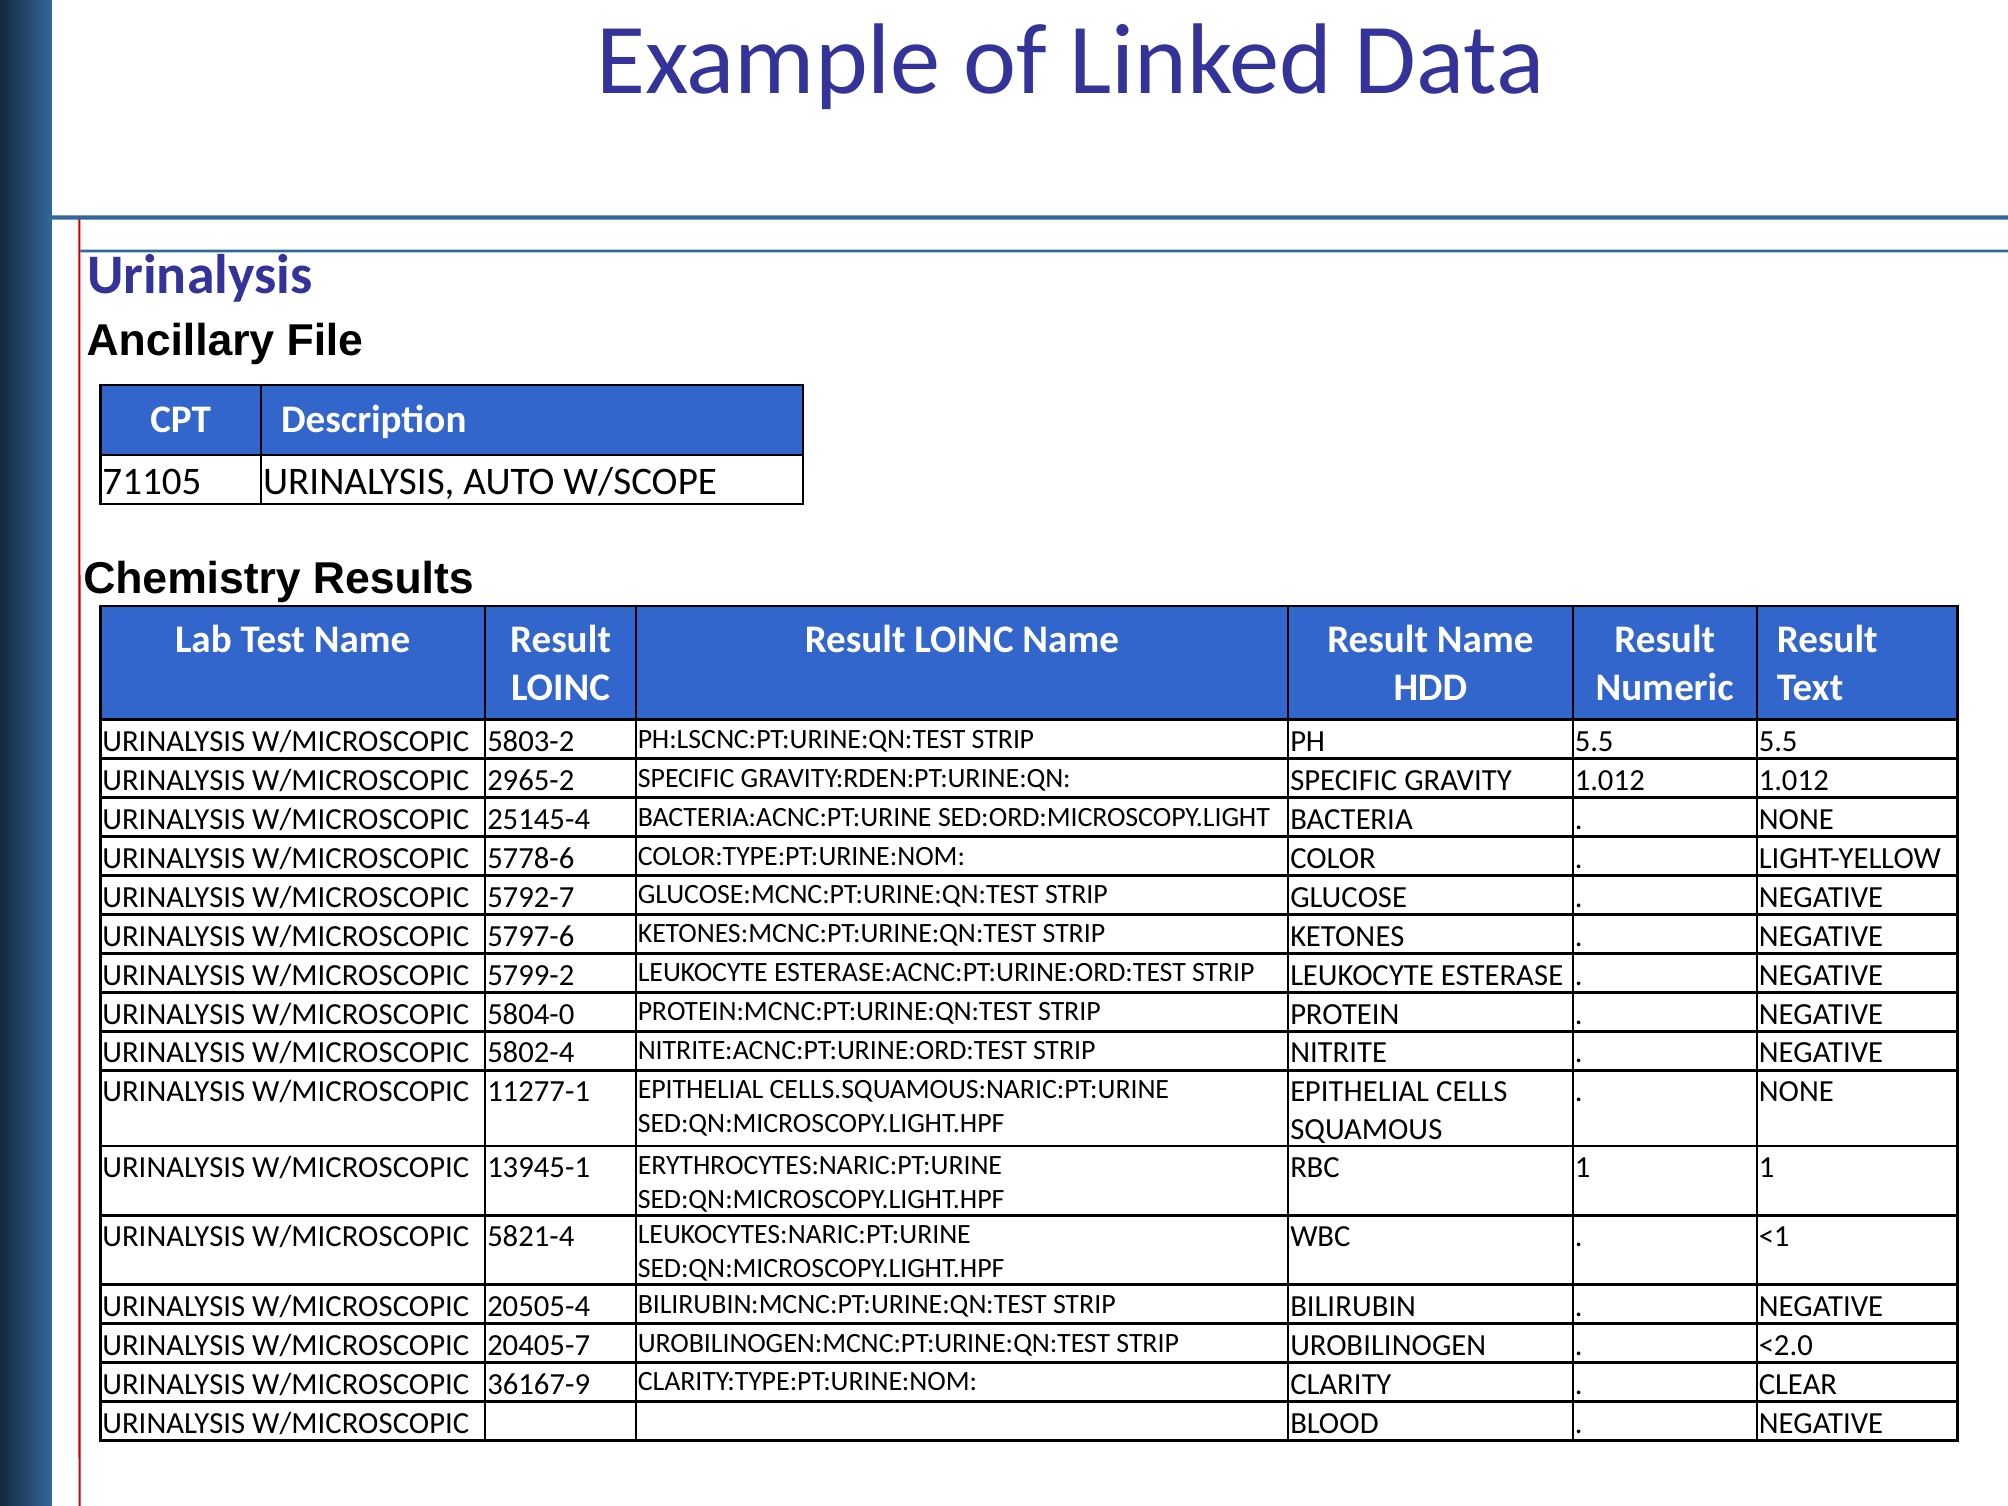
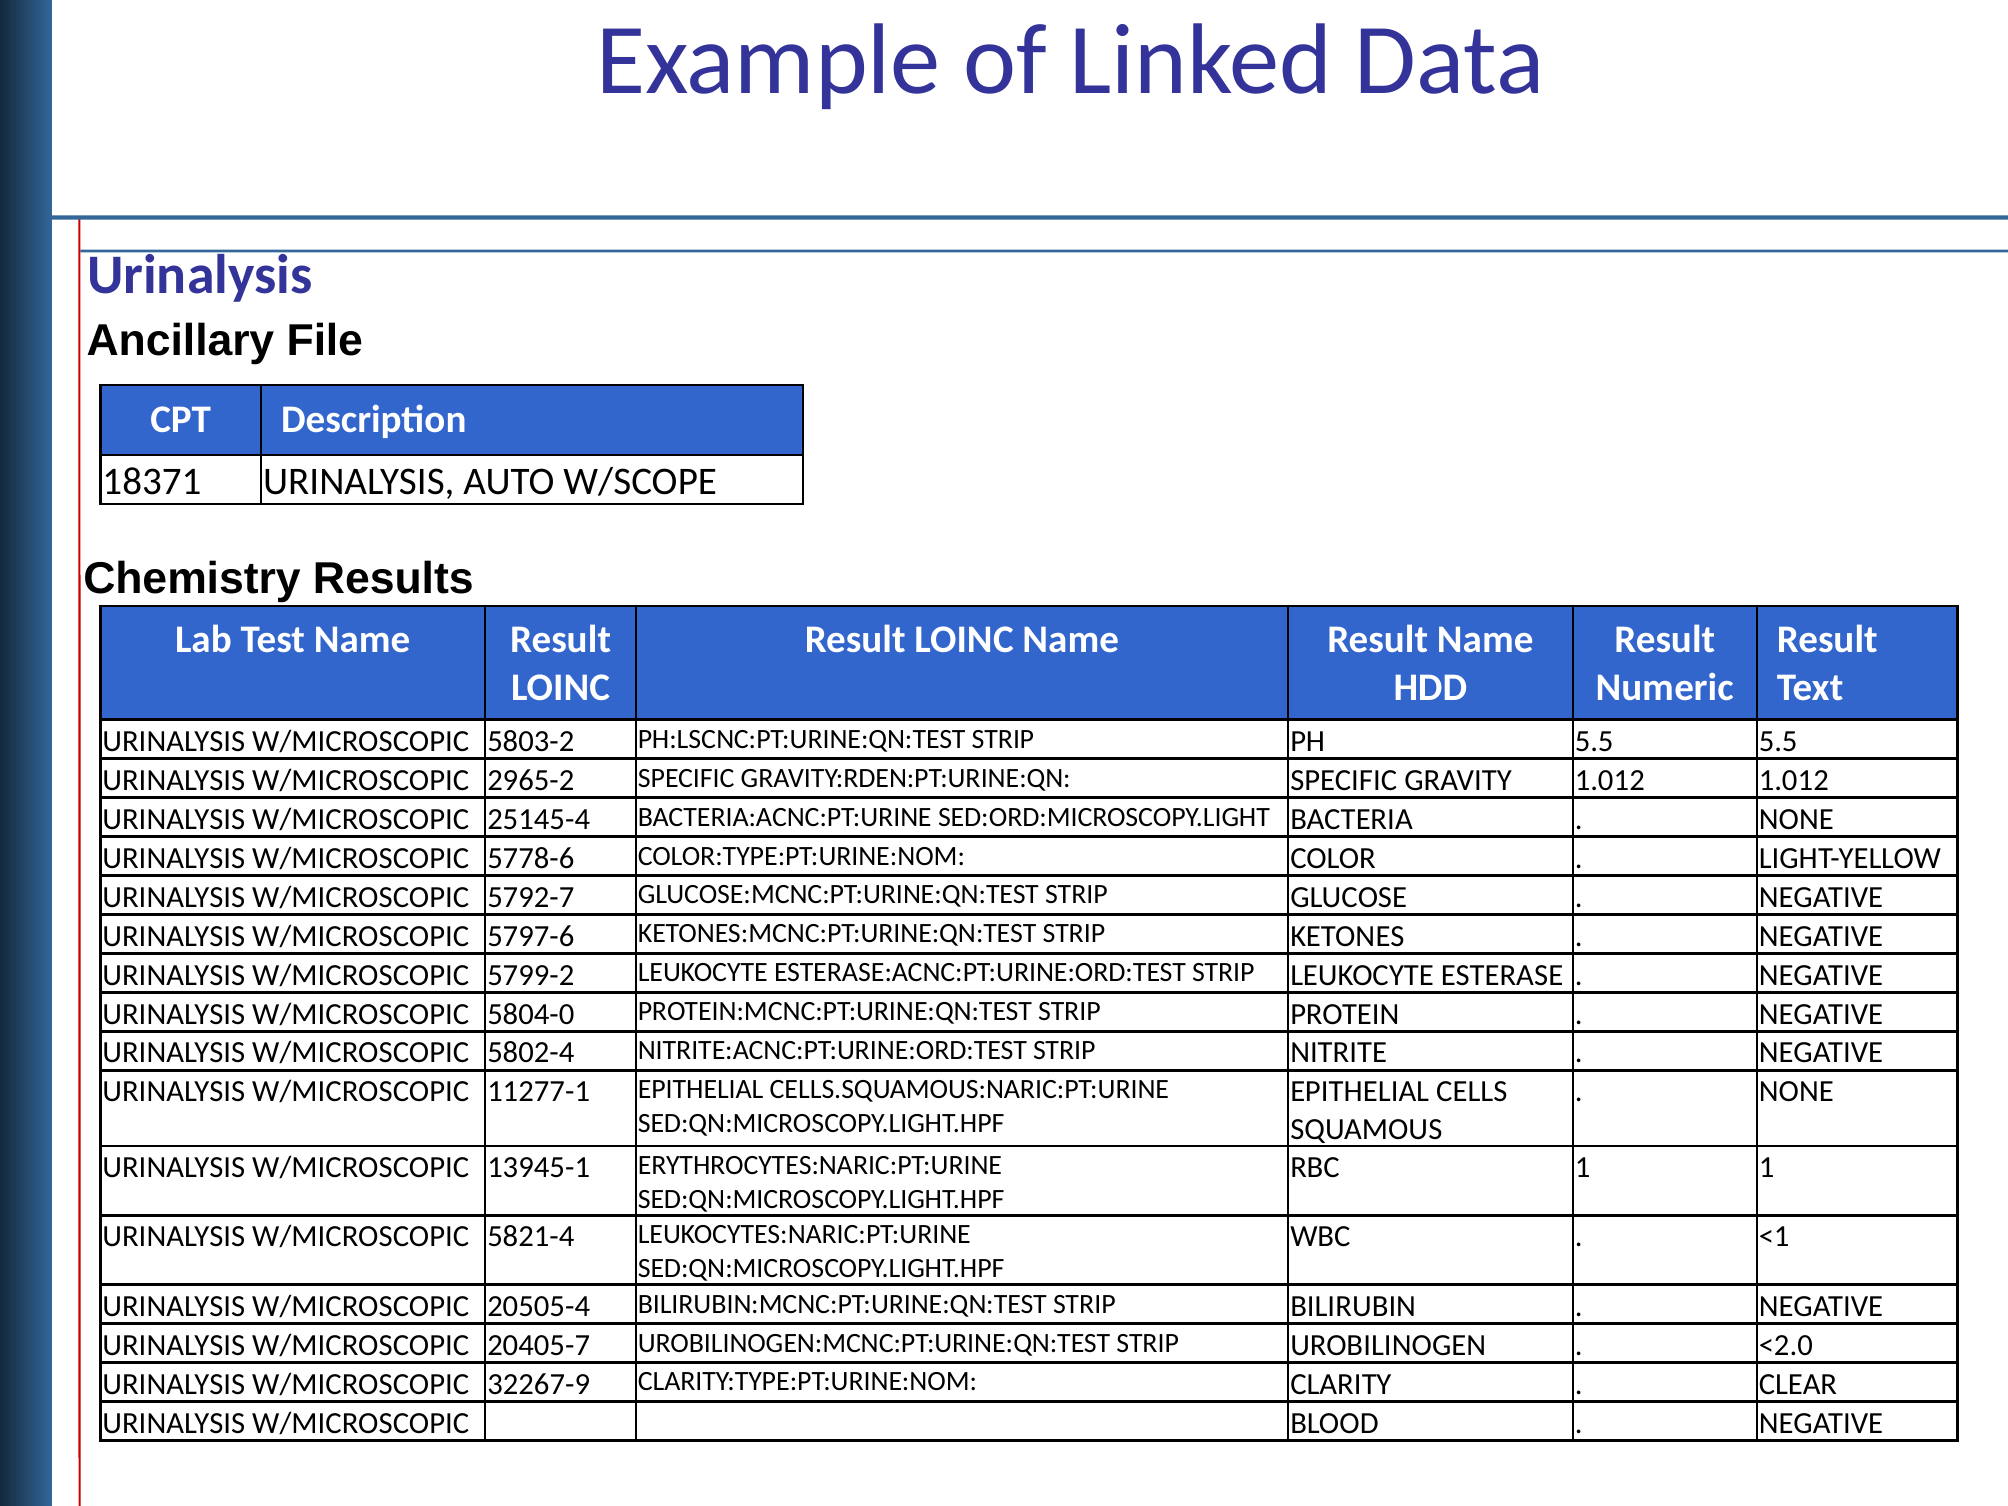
71105: 71105 -> 18371 (152, 482)
36167-9: 36167-9 -> 32267-9 (539, 1384)
